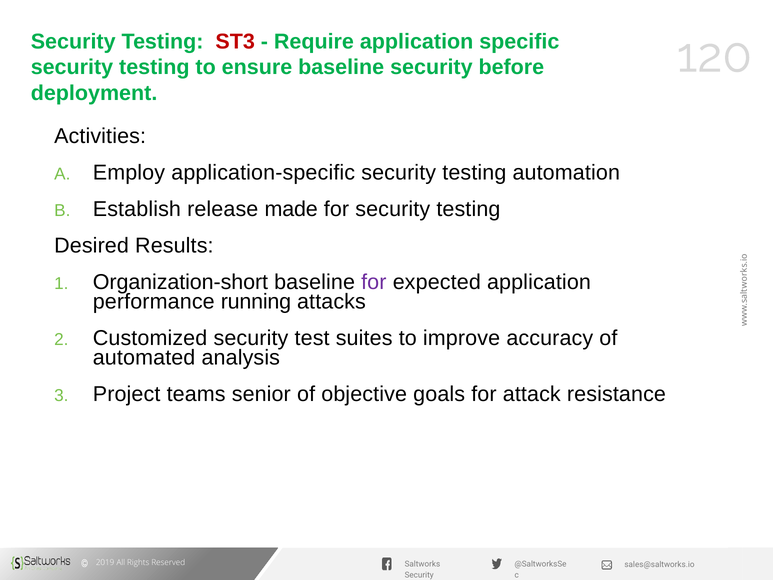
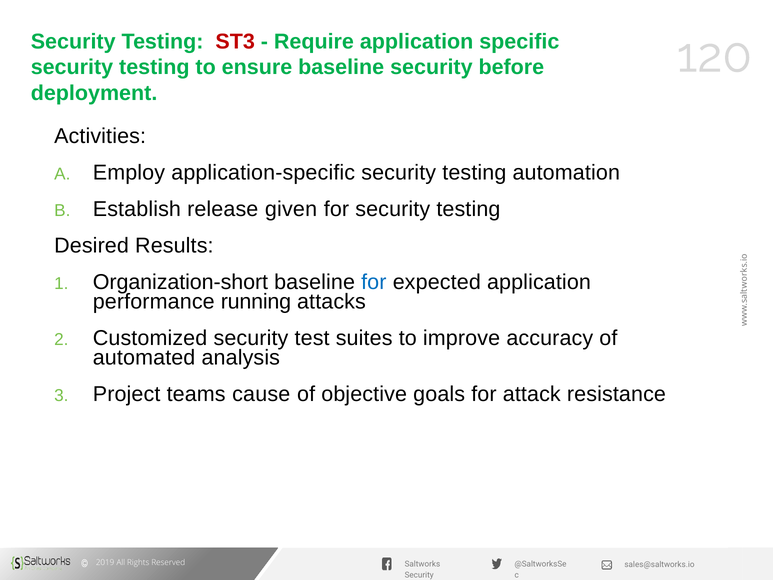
made: made -> given (291, 209)
for colour: purple -> blue (374, 282)
senior: senior -> cause (261, 394)
